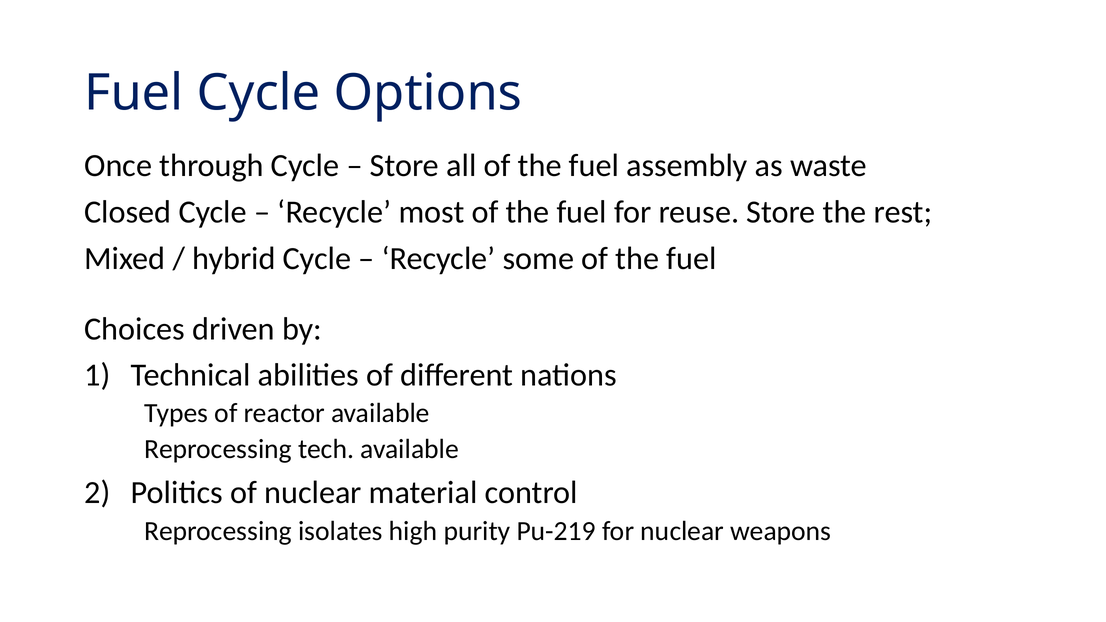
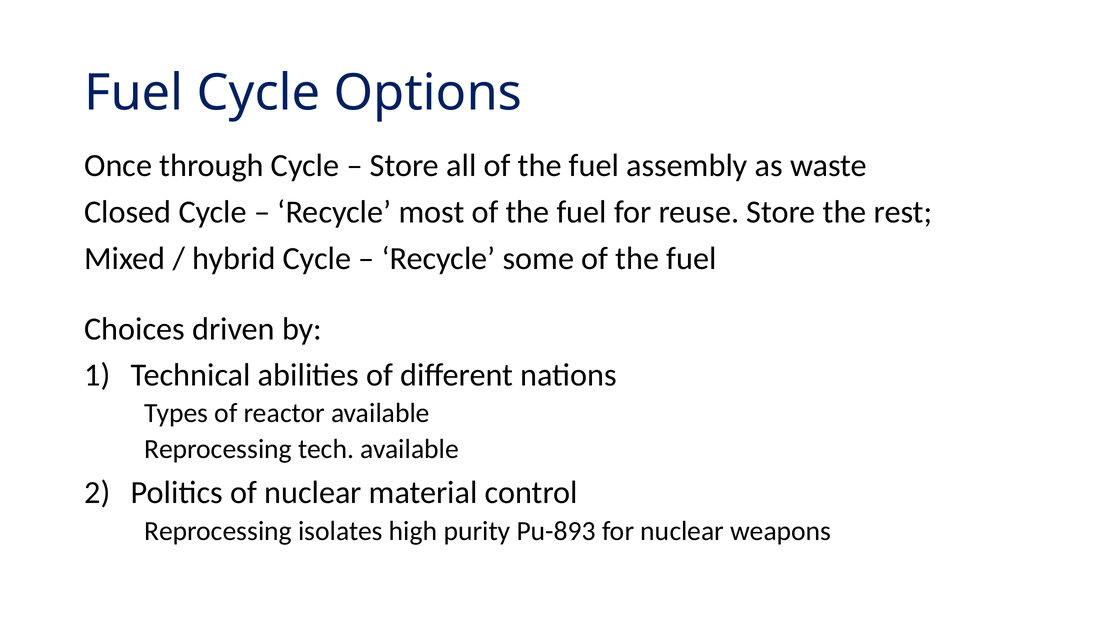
Pu-219: Pu-219 -> Pu-893 (556, 531)
